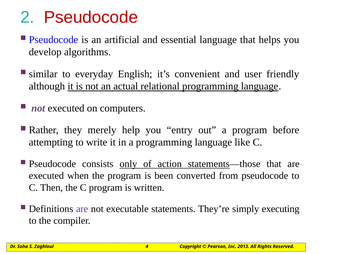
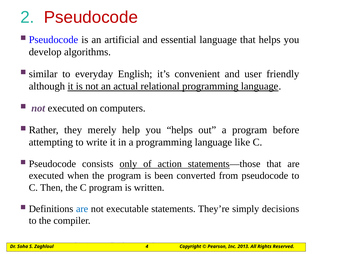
you entry: entry -> helps (180, 130)
are colour: purple -> blue (82, 209)
executing: executing -> decisions (281, 209)
